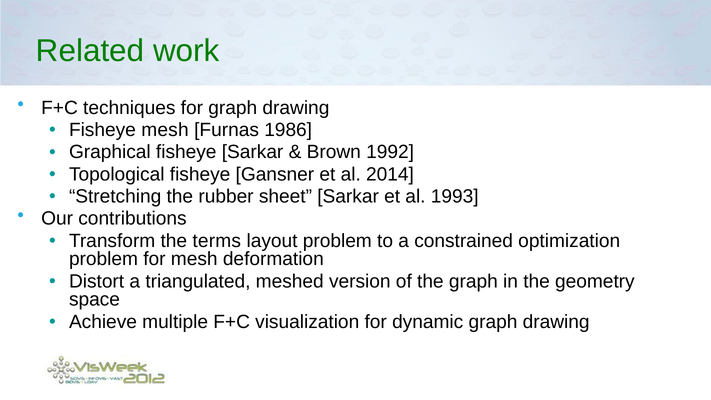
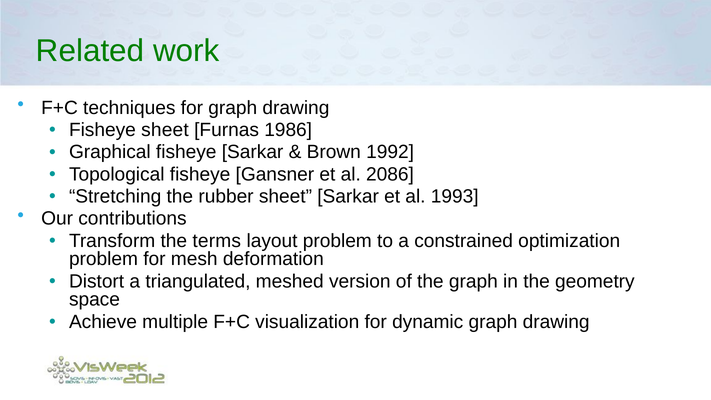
Fisheye mesh: mesh -> sheet (165, 130)
2014: 2014 -> 2086 (390, 174)
